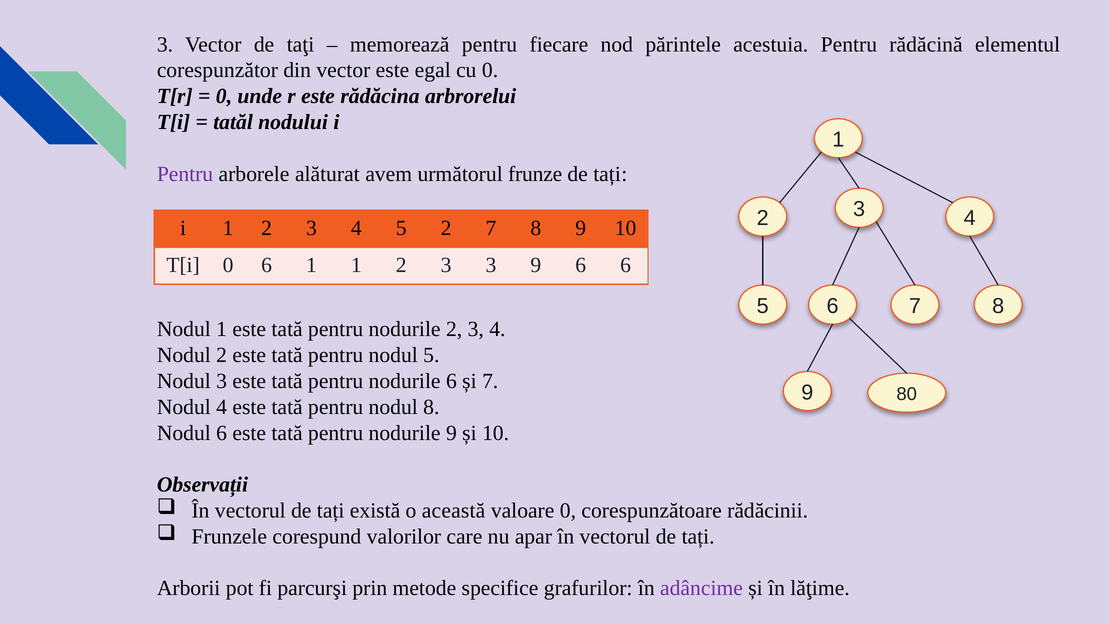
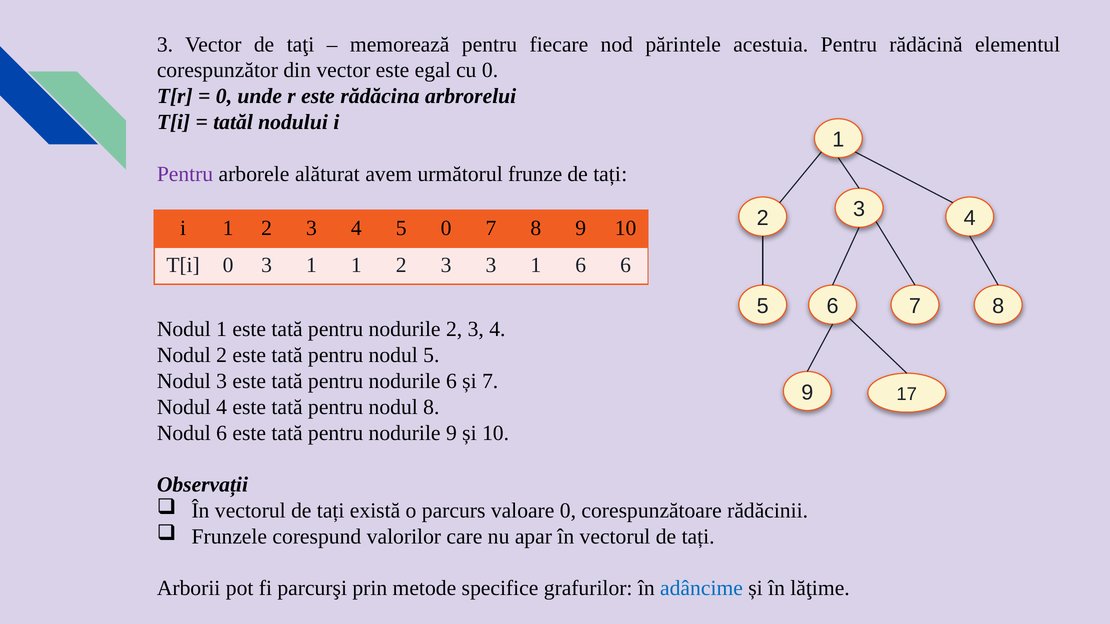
5 2: 2 -> 0 (446, 228)
0 6: 6 -> 3 (267, 265)
3 3 9: 9 -> 1 (536, 265)
80: 80 -> 17 (907, 394)
această: această -> parcurs (454, 511)
adâncime colour: purple -> blue (701, 589)
